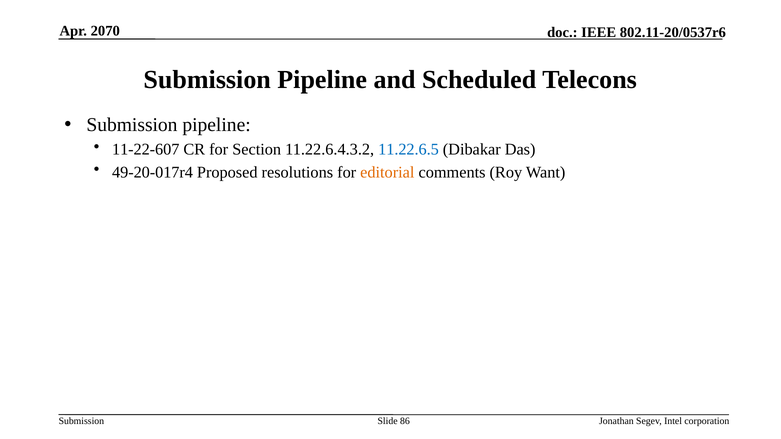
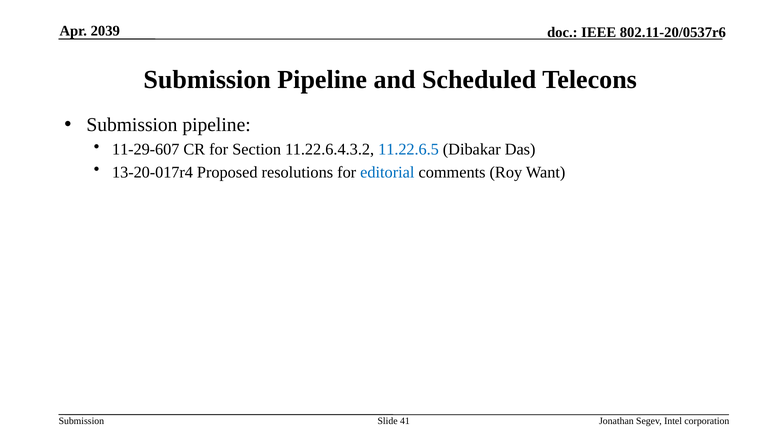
2070: 2070 -> 2039 (105, 31)
11-22-607: 11-22-607 -> 11-29-607 (146, 149)
49-20-017r4: 49-20-017r4 -> 13-20-017r4 (153, 172)
editorial colour: orange -> blue (387, 172)
86: 86 -> 41 (405, 421)
